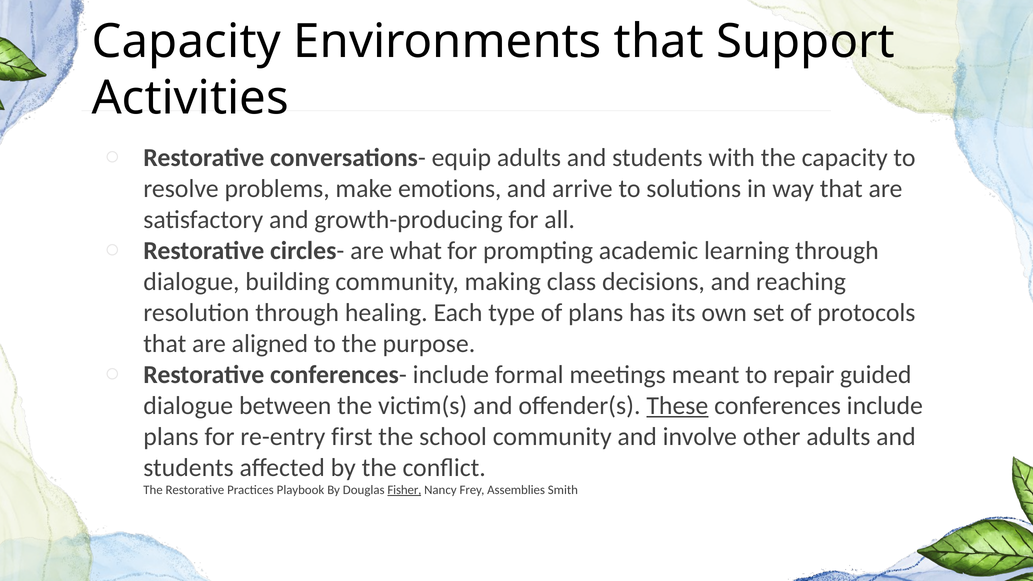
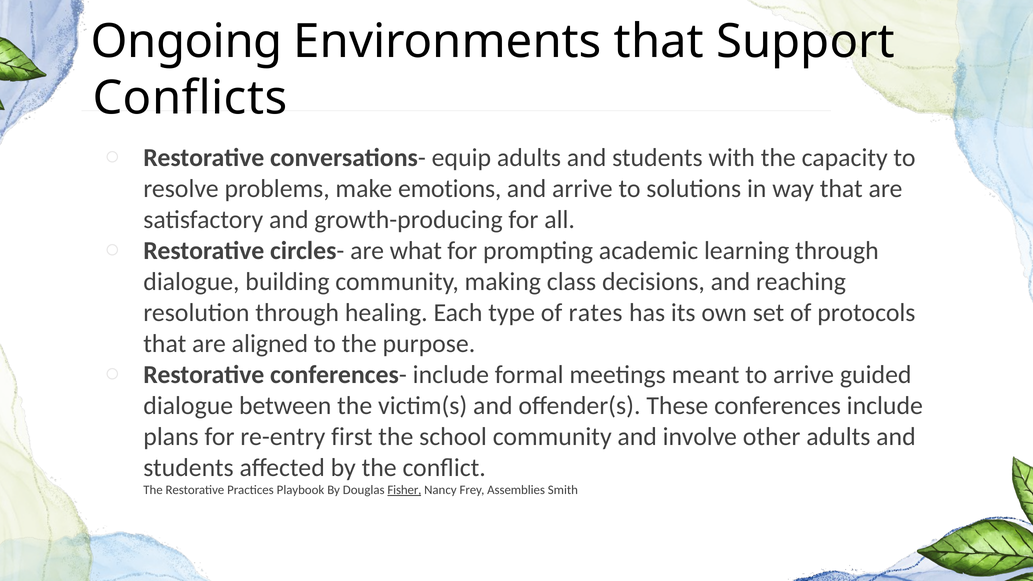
Capacity: Capacity -> Ongoing (187, 41)
Activities: Activities -> Conflicts (190, 98)
of plans: plans -> rates (596, 313)
to repair: repair -> arrive (804, 375)
These underline: present -> none (677, 406)
